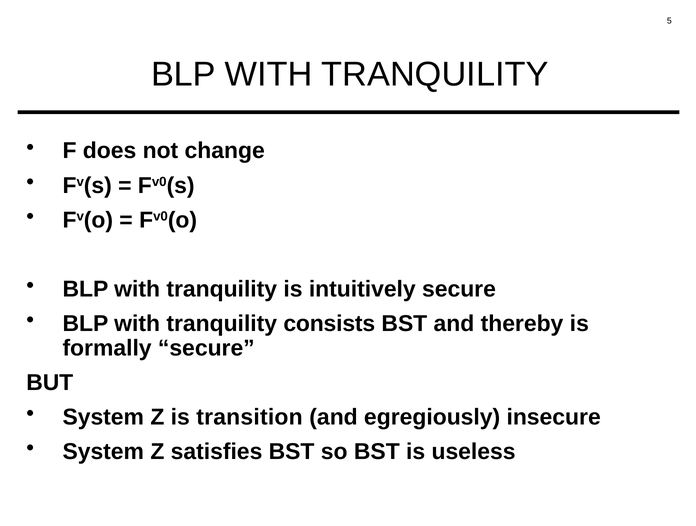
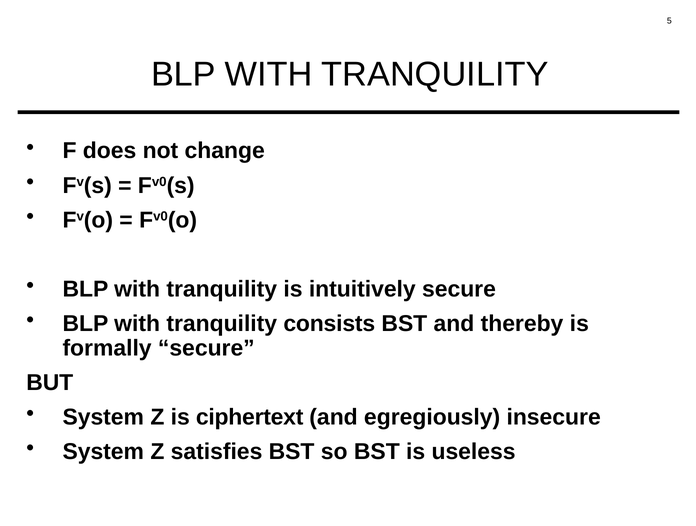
transition: transition -> ciphertext (250, 417)
